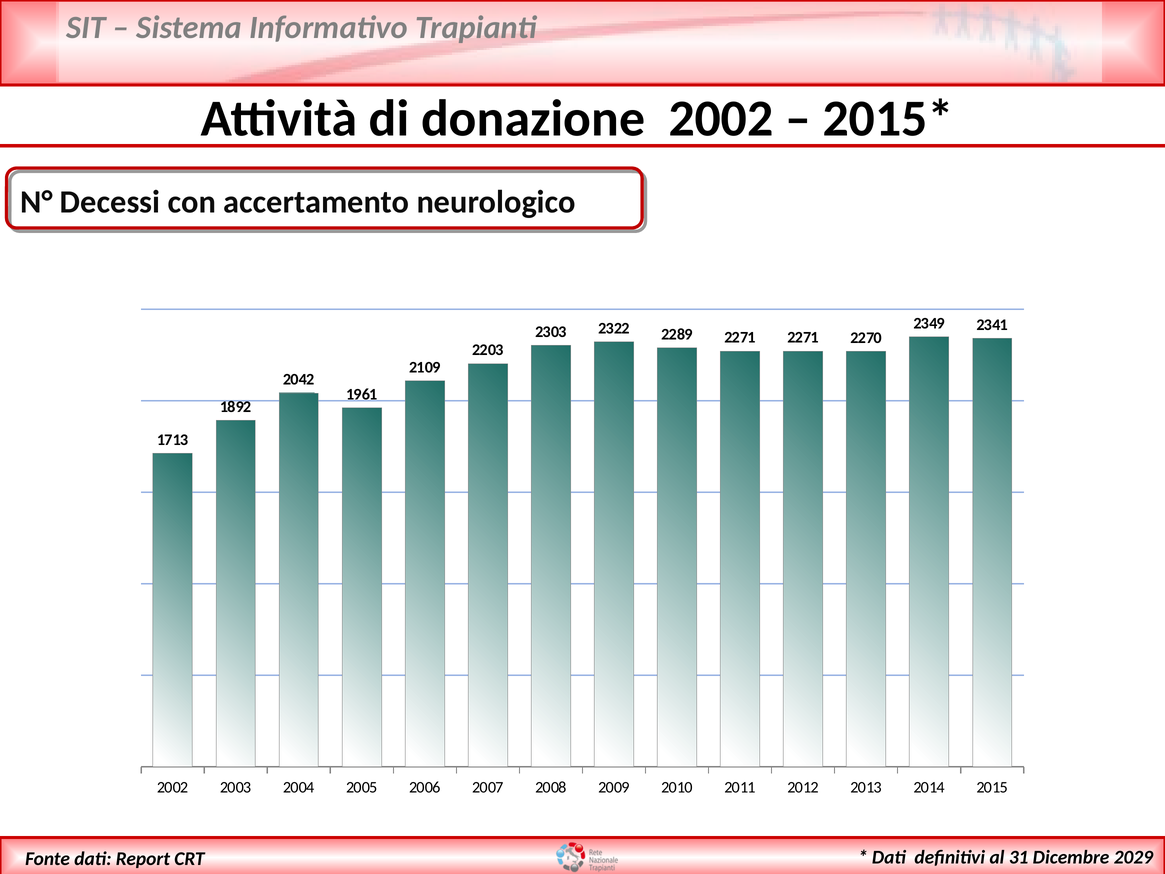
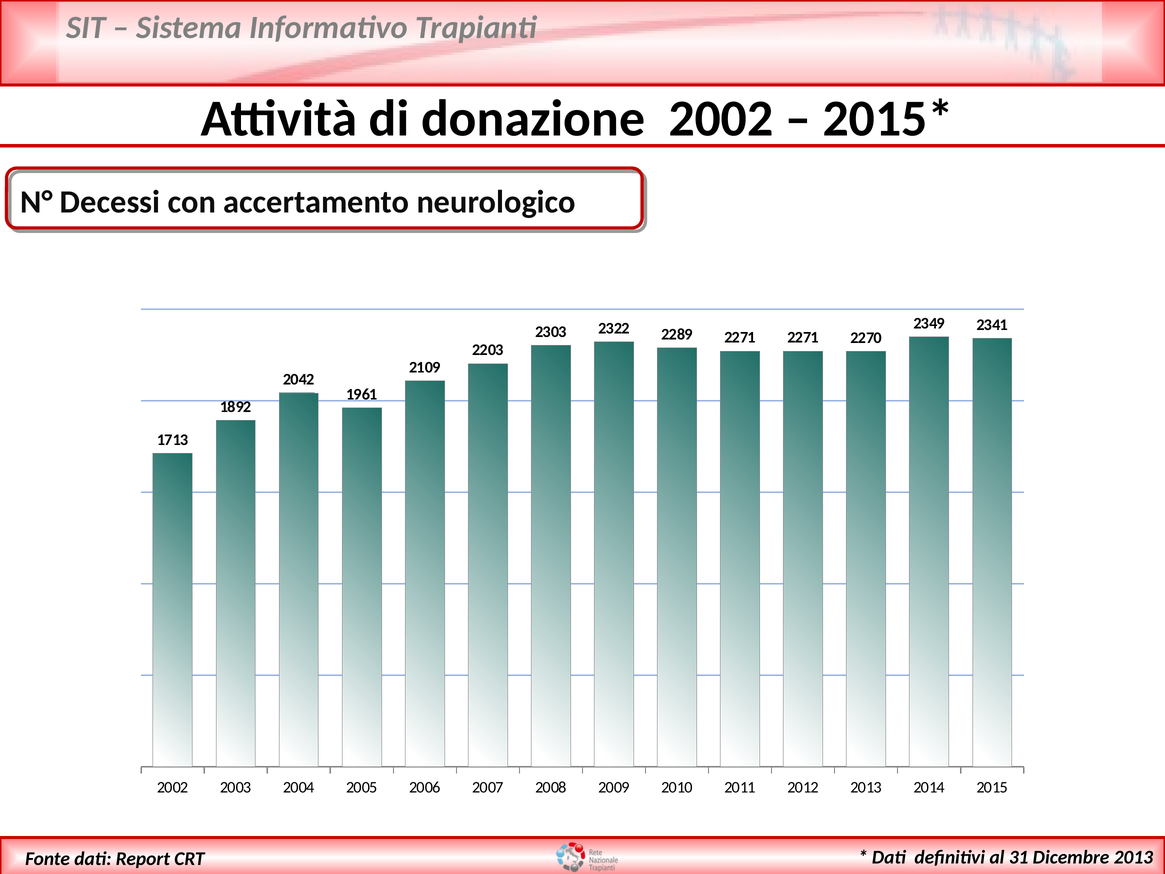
2029: 2029 -> 2013 (1133, 857)
